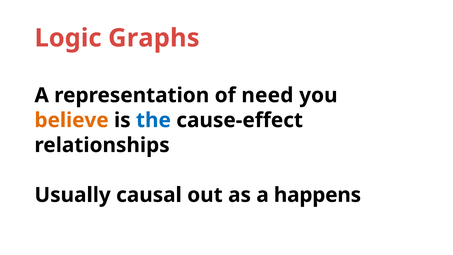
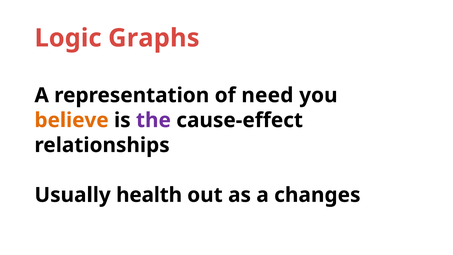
the colour: blue -> purple (153, 120)
causal: causal -> health (149, 195)
happens: happens -> changes (317, 195)
